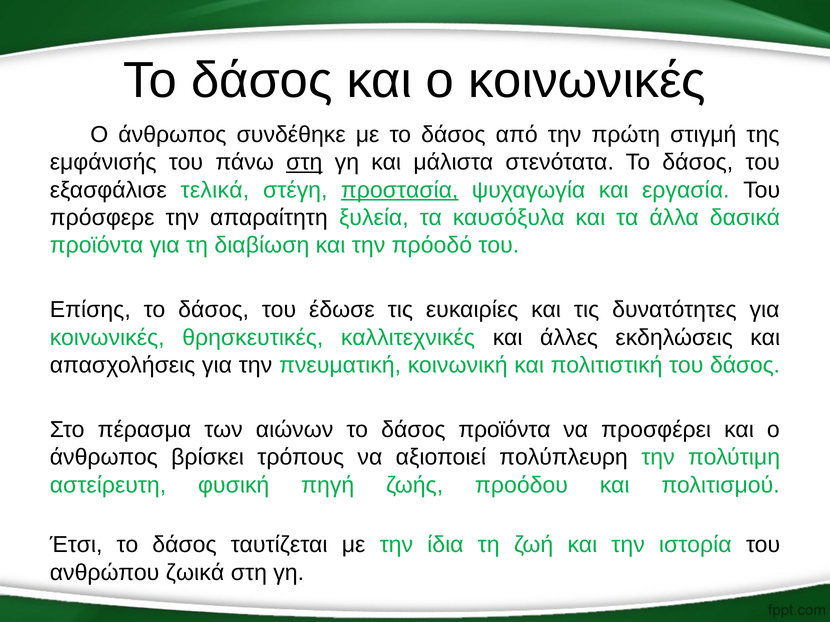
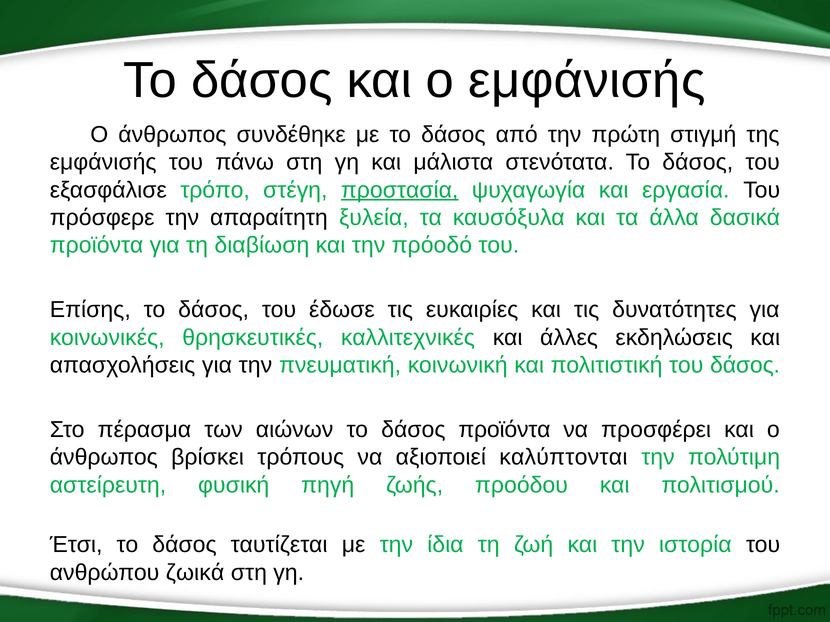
ο κοινωνικές: κοινωνικές -> εμφάνισής (587, 80)
στη underline: present -> none (304, 162)
τελικά: τελικά -> τρόπο (215, 190)
πολύπλευρη: πολύπλευρη -> καλύπτονται (563, 458)
